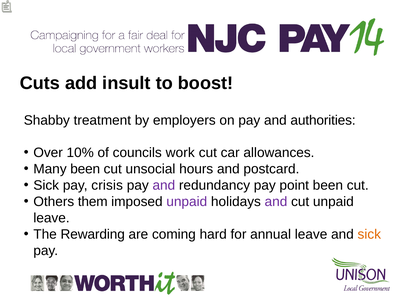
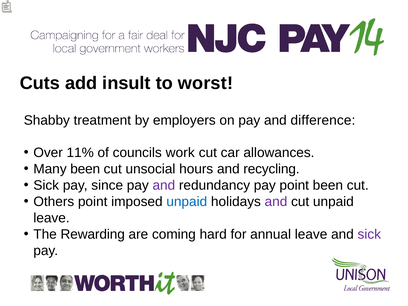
boost: boost -> worst (205, 83)
authorities: authorities -> difference (323, 120)
10%: 10% -> 11% (80, 153)
postcard: postcard -> recycling (271, 169)
crisis: crisis -> since (107, 185)
Others them: them -> point (93, 202)
unpaid colour: purple -> blue (187, 202)
sick colour: orange -> purple (369, 234)
